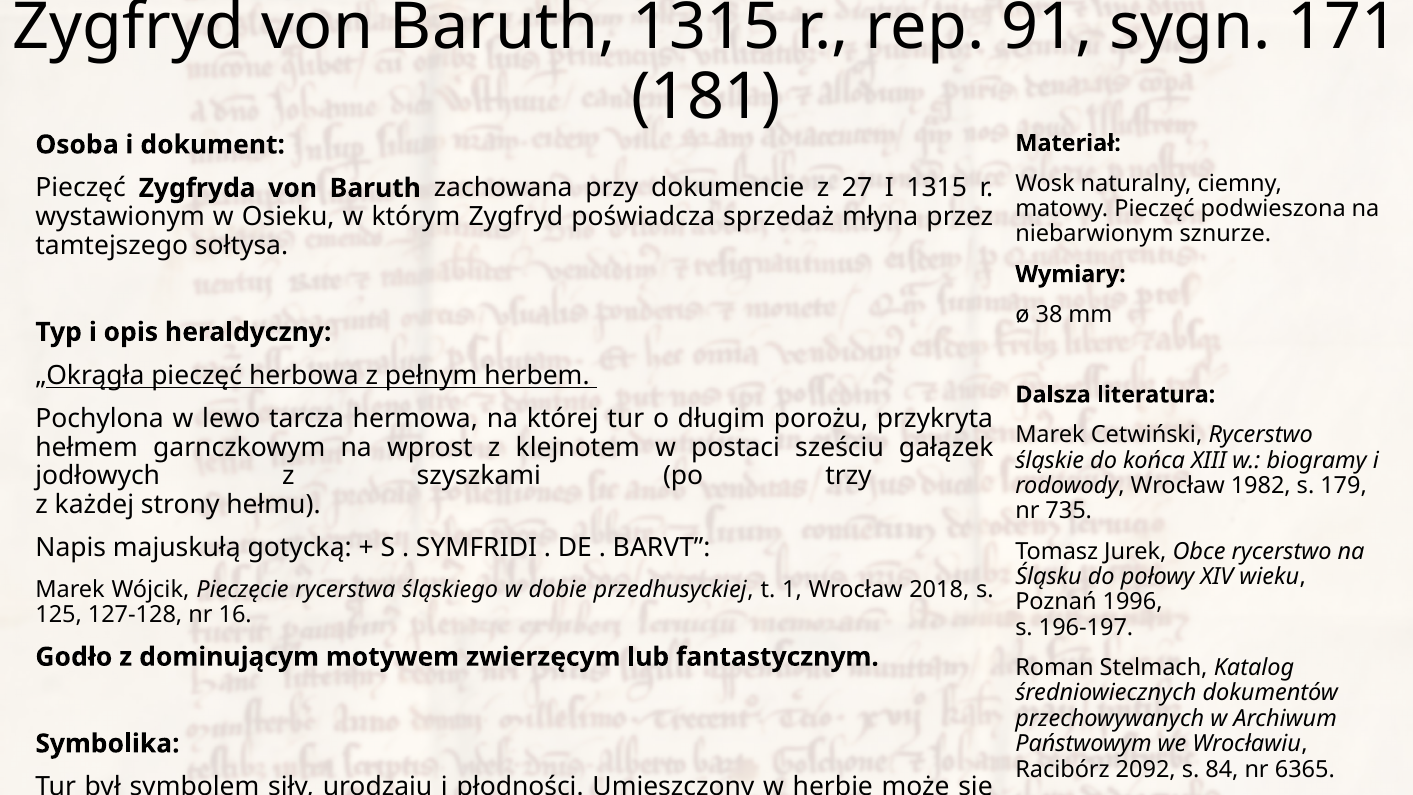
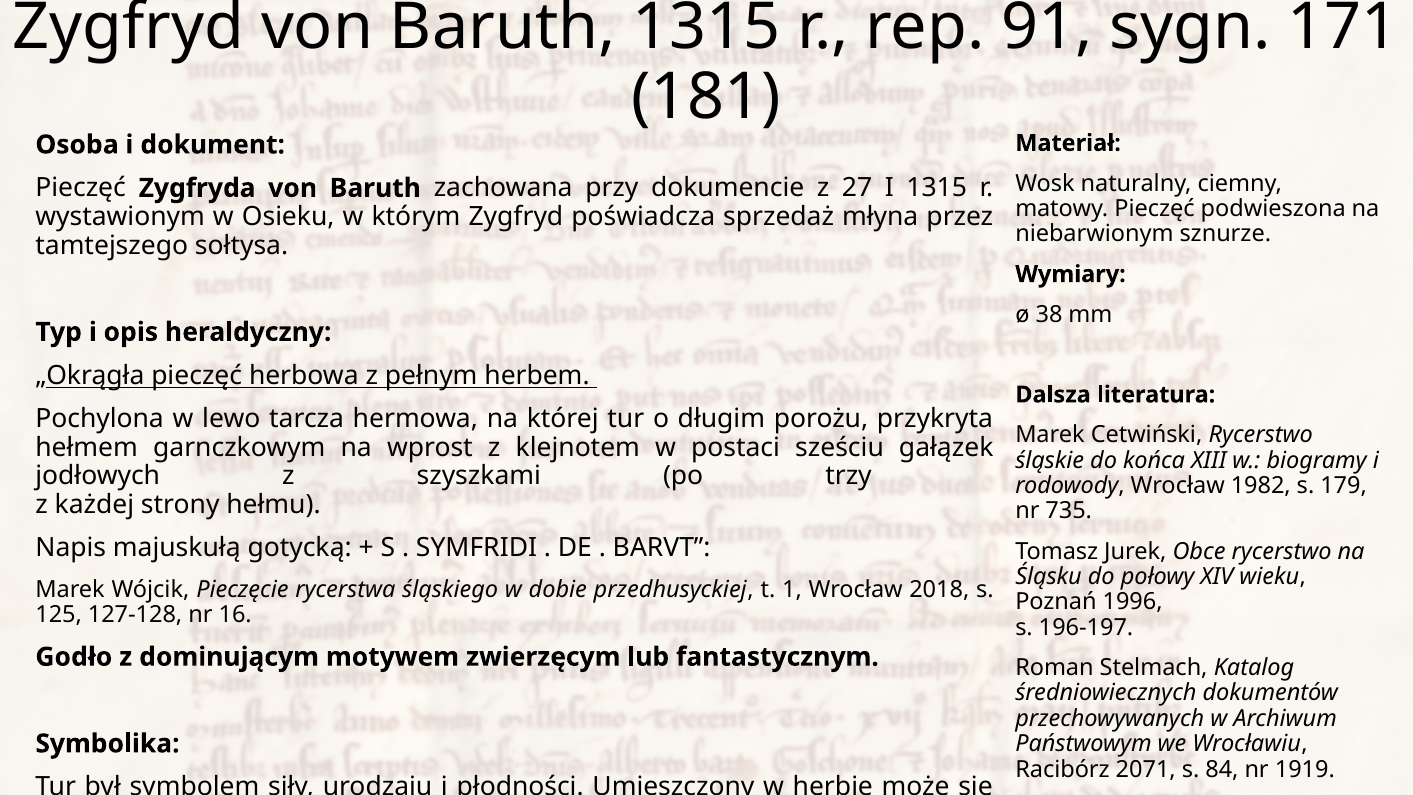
2092: 2092 -> 2071 (1146, 769)
6365: 6365 -> 1919 (1305, 769)
